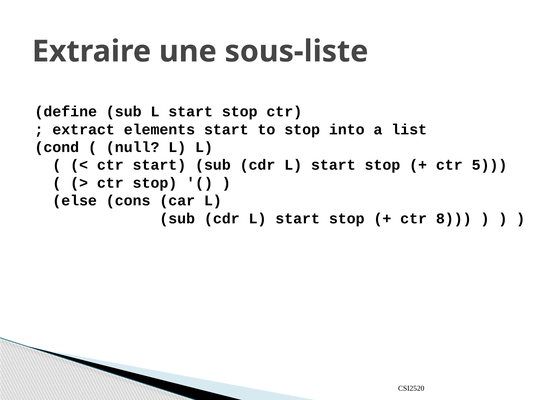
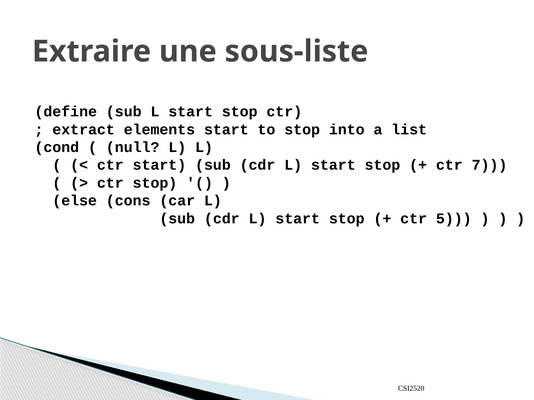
5: 5 -> 7 (489, 165)
8: 8 -> 5 (454, 219)
